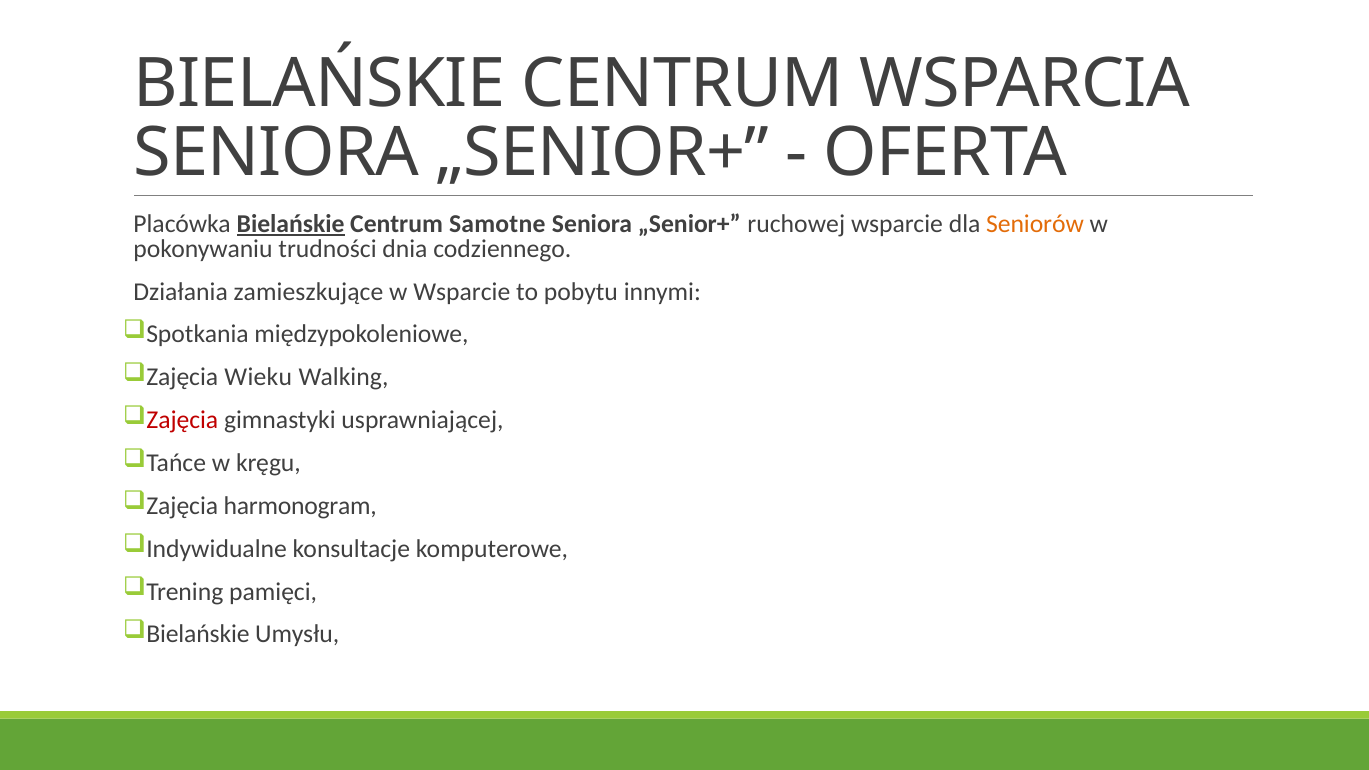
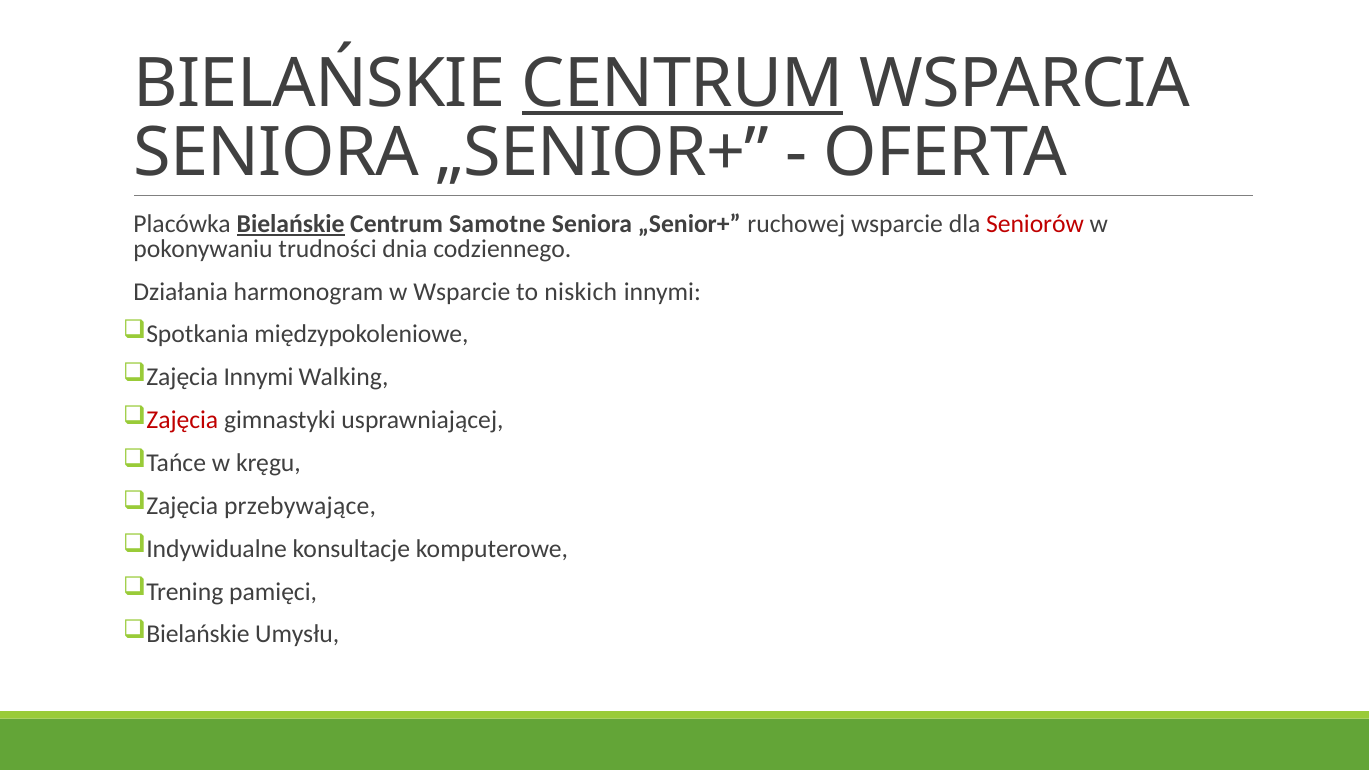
CENTRUM underline: none -> present (683, 84)
Seniorów colour: orange -> red (1035, 224)
zamieszkujące: zamieszkujące -> harmonogram (308, 292)
pobytu: pobytu -> niskich (581, 292)
Zajęcia Wieku: Wieku -> Innymi (259, 377)
harmonogram: harmonogram -> przebywające (300, 506)
